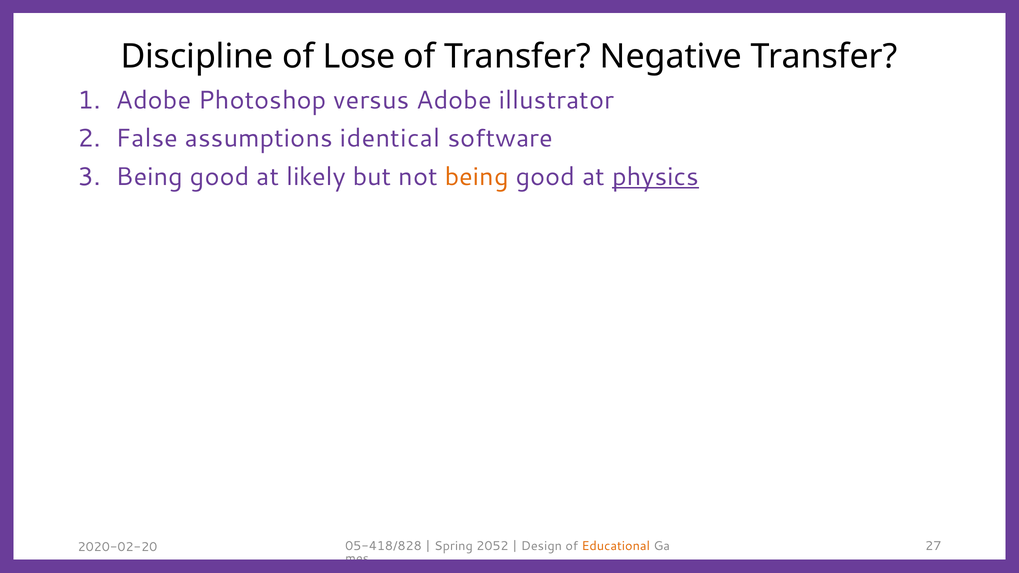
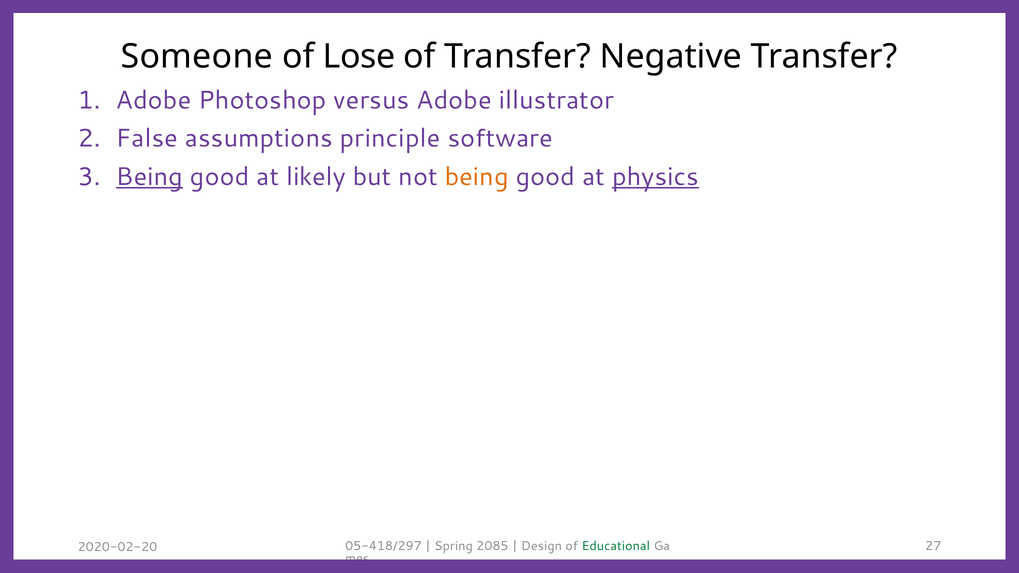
Discipline: Discipline -> Someone (197, 57)
identical: identical -> principle (390, 139)
Being underline: none -> present (149, 177)
05-418/828: 05-418/828 -> 05-418/297 (383, 546)
2052: 2052 -> 2085 (492, 546)
Educational colour: orange -> green (616, 546)
